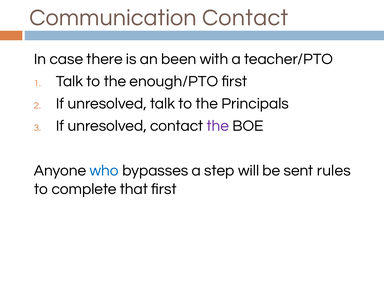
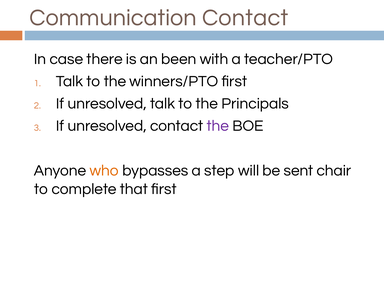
enough/PTO: enough/PTO -> winners/PTO (174, 81)
who colour: blue -> orange (104, 170)
rules: rules -> chair (334, 170)
